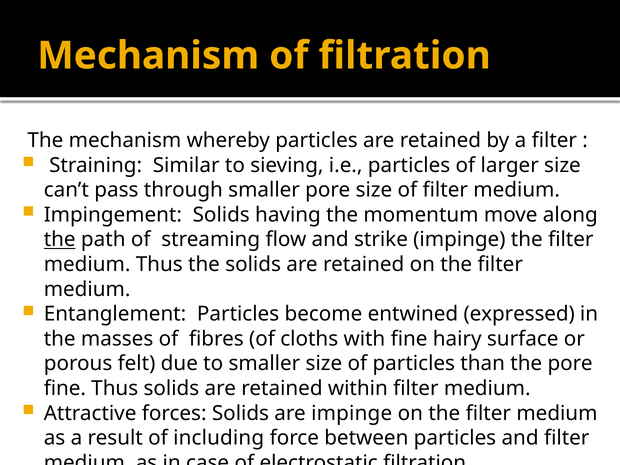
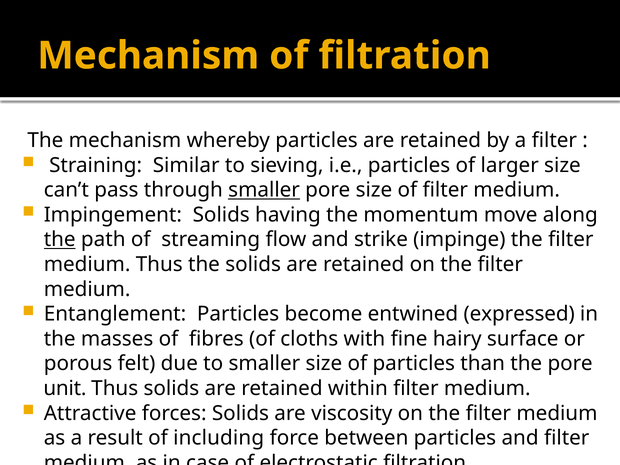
smaller underline: none -> present (264, 190)
fine: fine -> unit (65, 388)
are impinge: impinge -> viscosity (352, 413)
